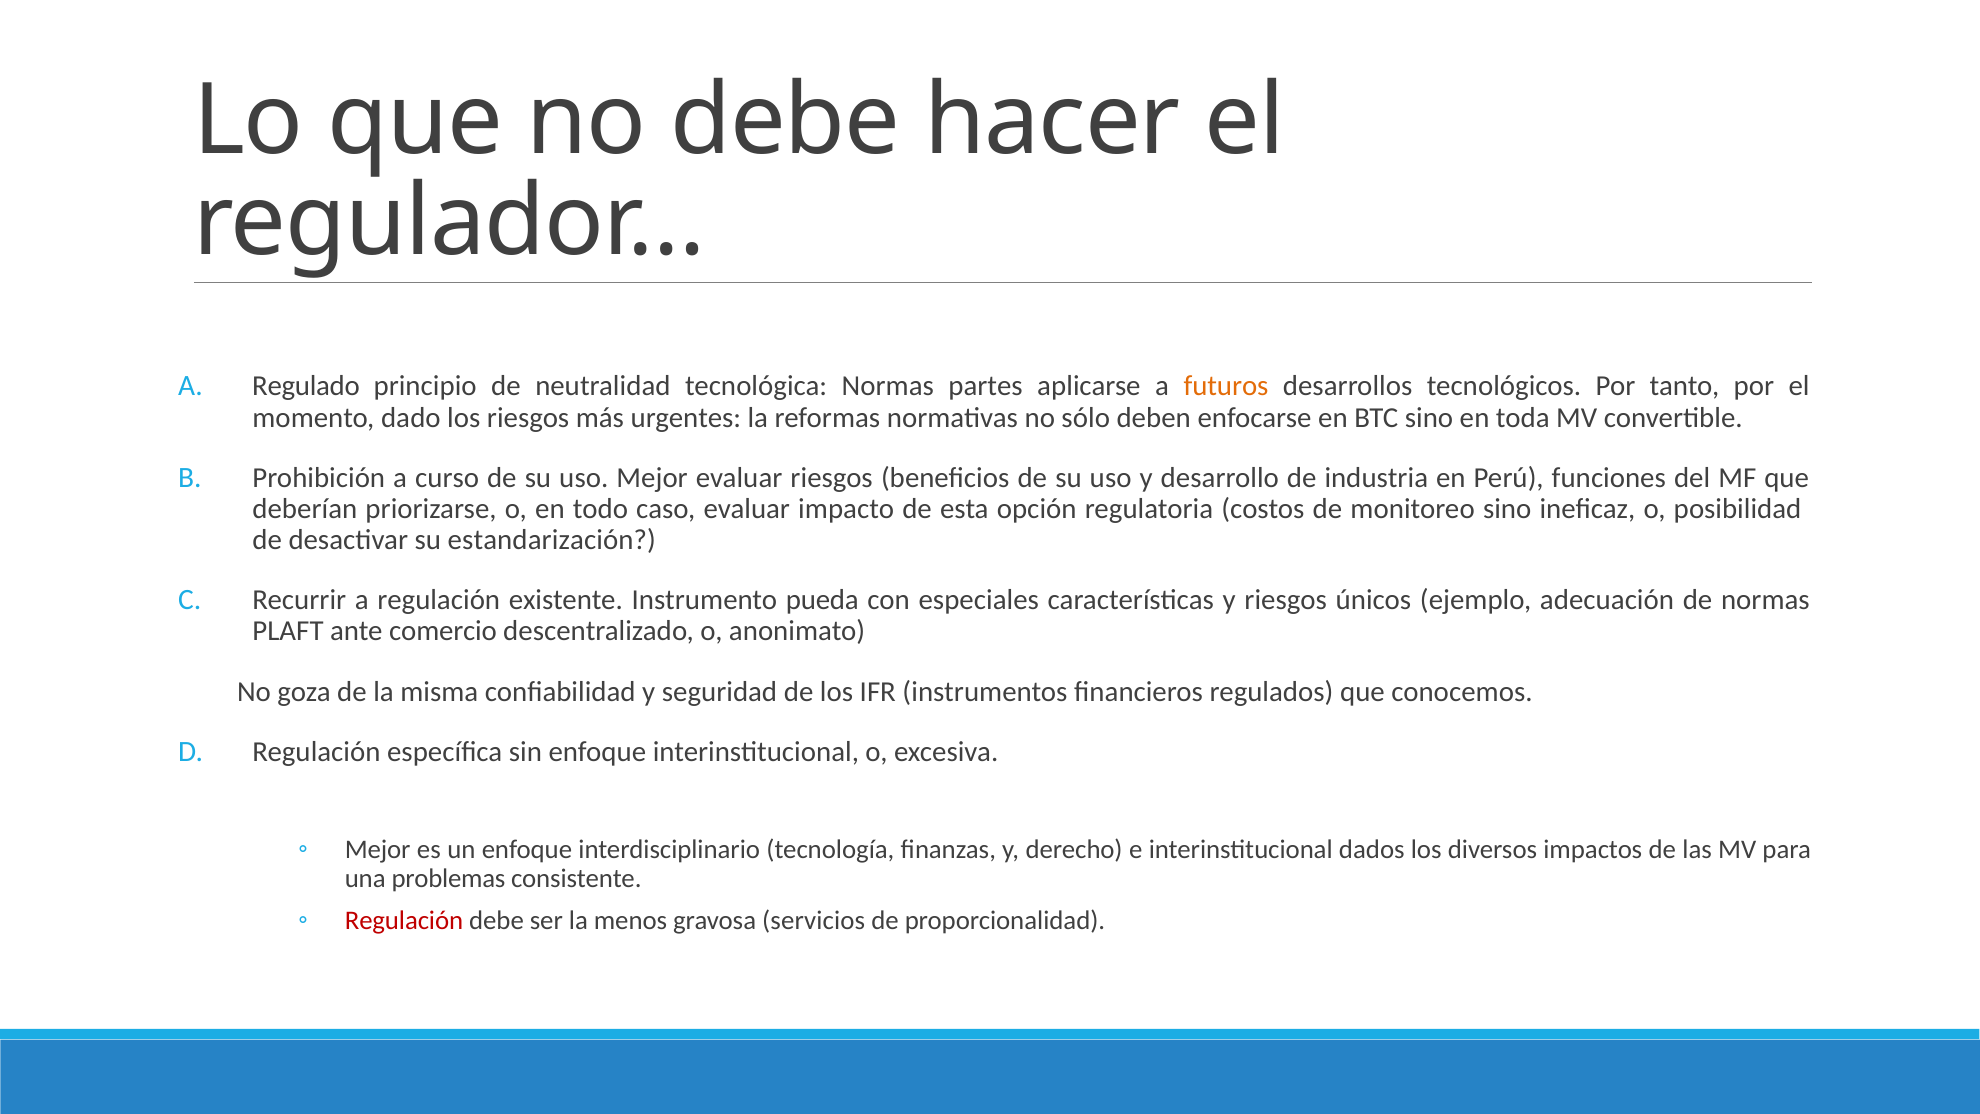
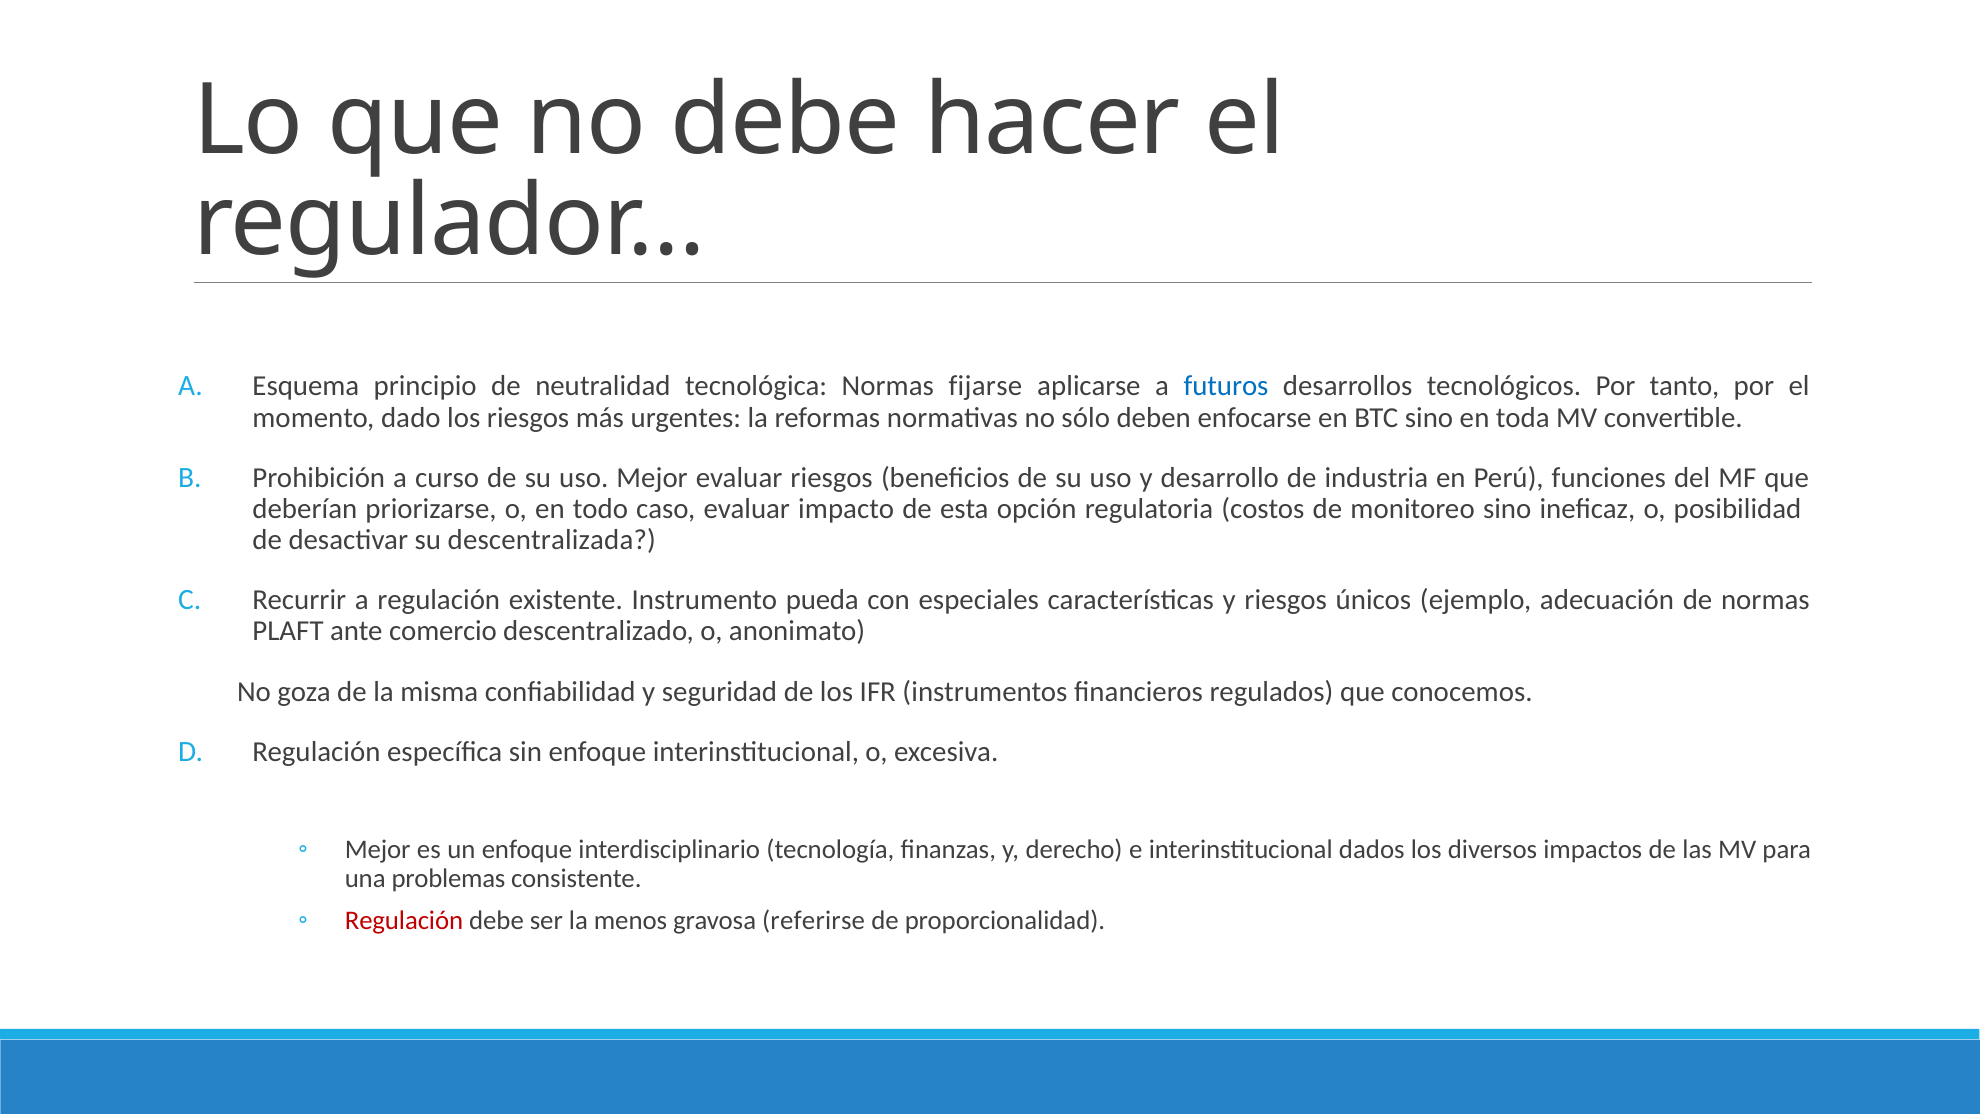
Regulado: Regulado -> Esquema (306, 386)
partes: partes -> fijarse (985, 386)
futuros colour: orange -> blue (1226, 386)
estandarización: estandarización -> descentralizada (552, 540)
servicios: servicios -> referirse (814, 920)
